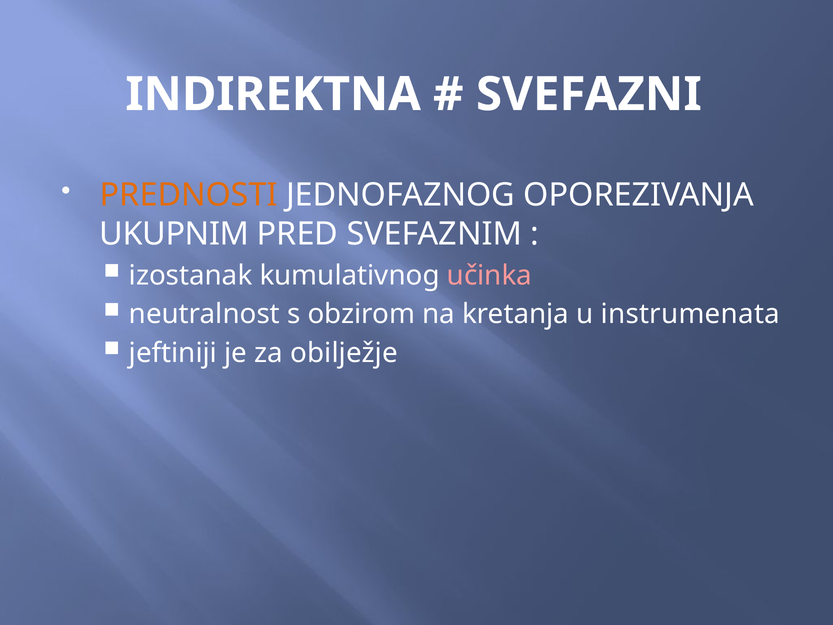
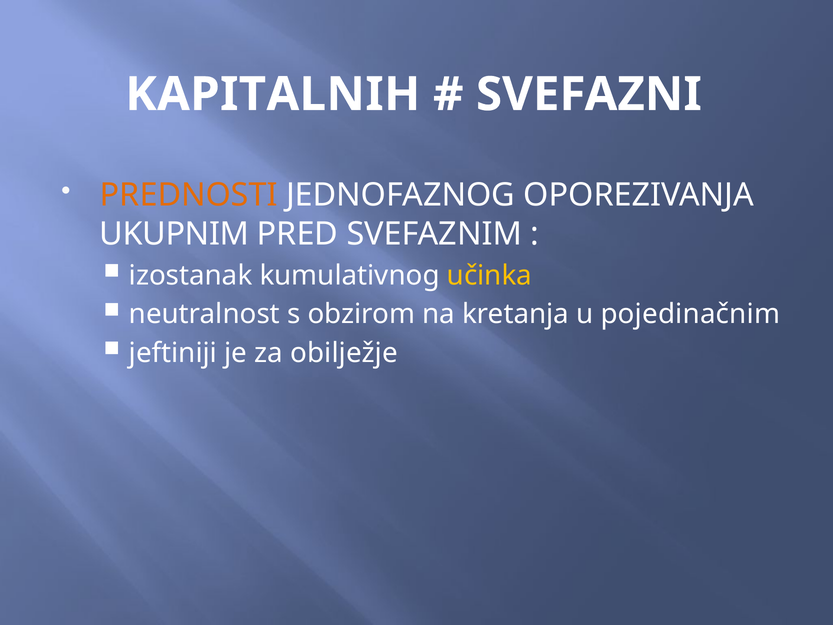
INDIREKTNA: INDIREKTNA -> KAPITALNIH (273, 94)
učinka colour: pink -> yellow (489, 275)
instrumenata: instrumenata -> pojedinačnim (690, 314)
